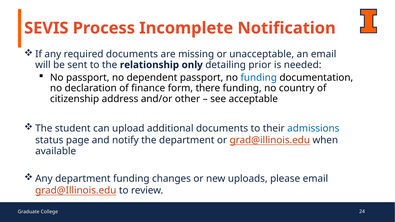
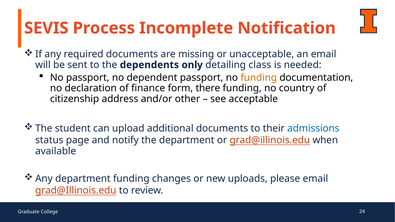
relationship: relationship -> dependents (149, 65)
prior: prior -> class (260, 65)
funding colour: blue -> orange (259, 78)
